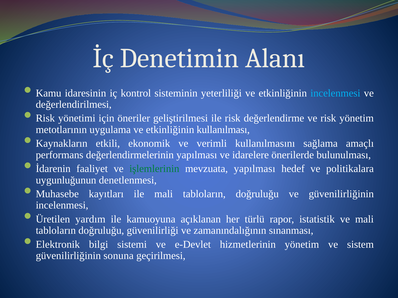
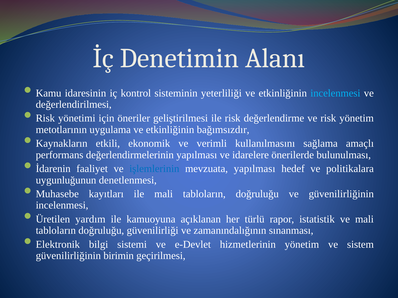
kullanılması: kullanılması -> bağımsızdır (223, 130)
işlemlerinin colour: green -> blue (154, 169)
sonuna: sonuna -> birimin (119, 256)
